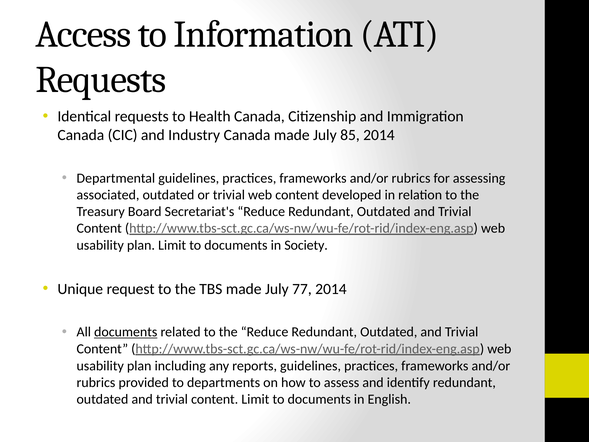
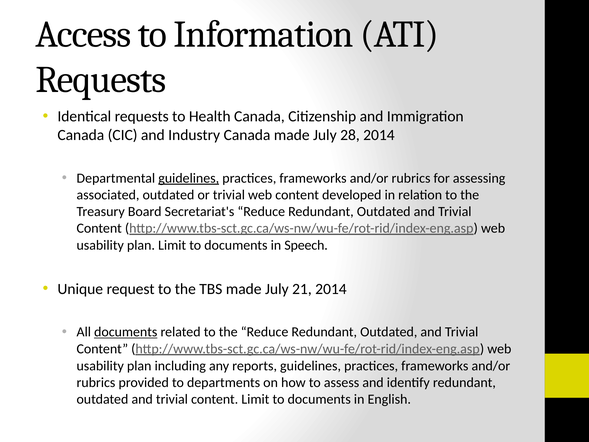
85: 85 -> 28 (350, 135)
guidelines underline: none -> present (189, 178)
Society: Society -> Speech (306, 245)
77: 77 -> 21 (302, 289)
